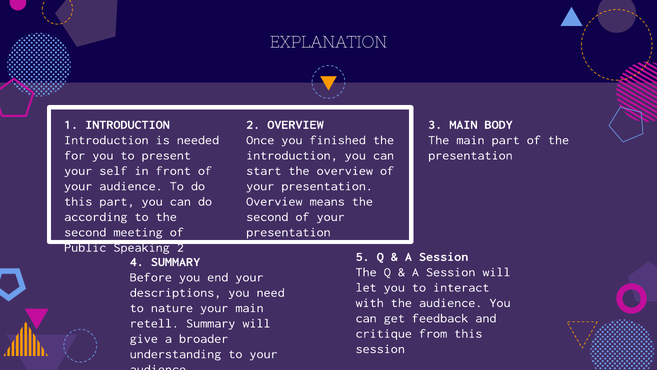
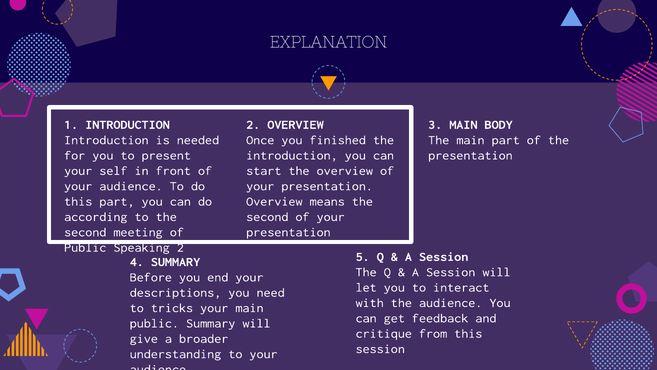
nature: nature -> tricks (172, 307)
retell: retell -> public (154, 323)
